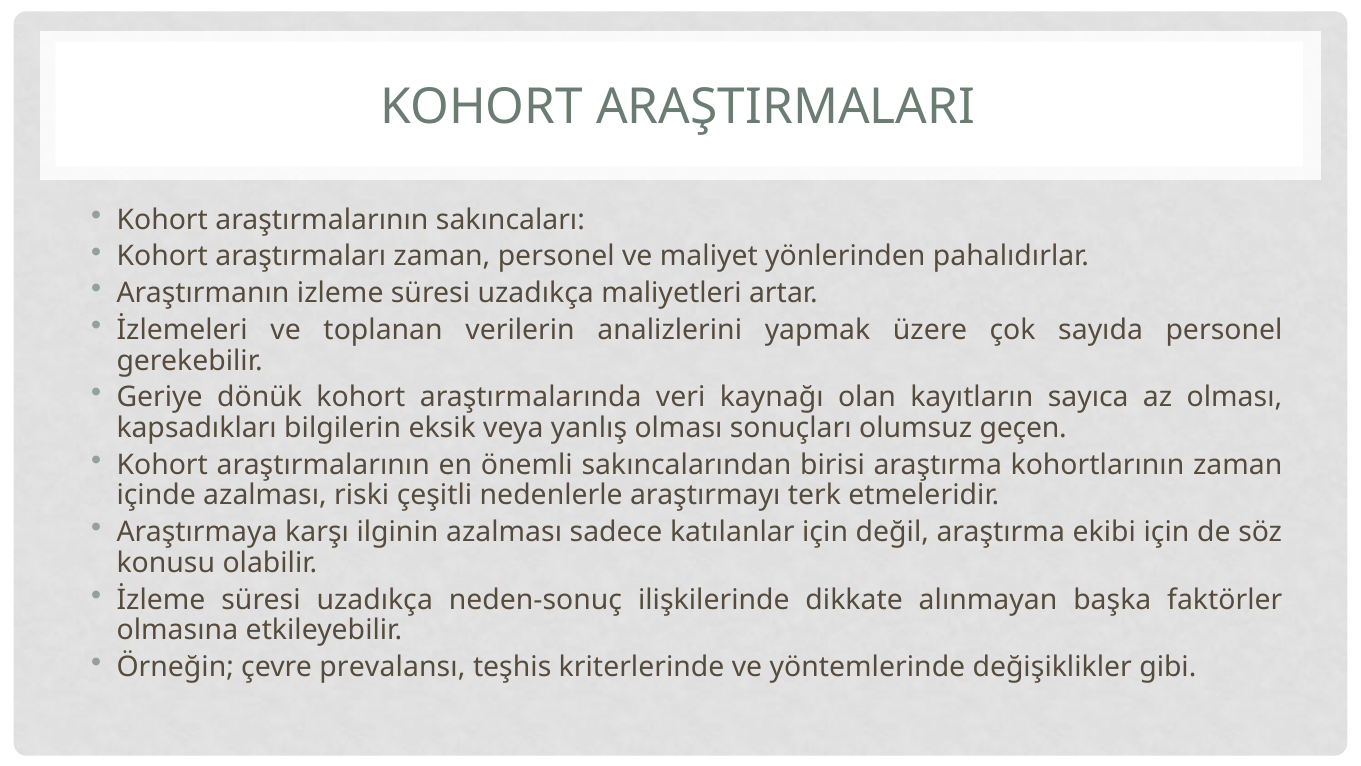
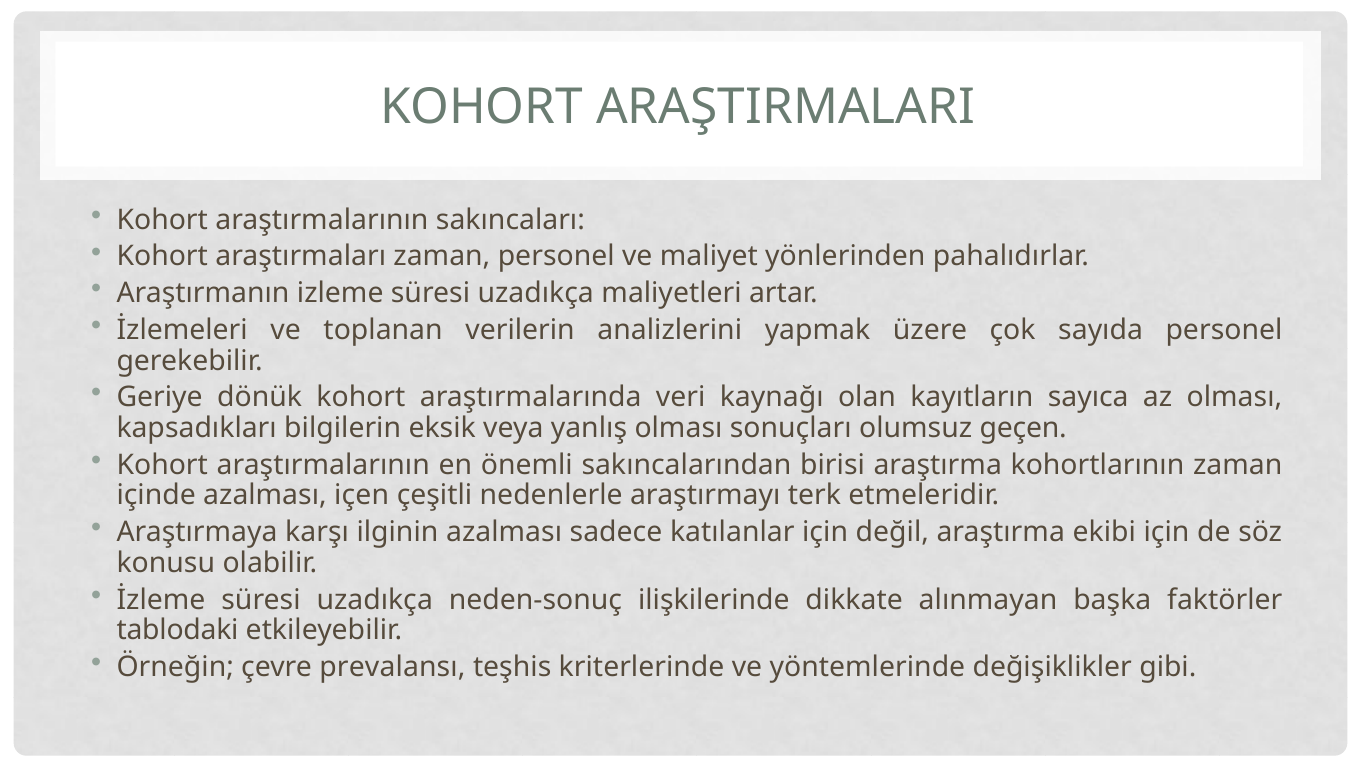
riski: riski -> içen (362, 495)
olmasına: olmasına -> tablodaki (178, 630)
